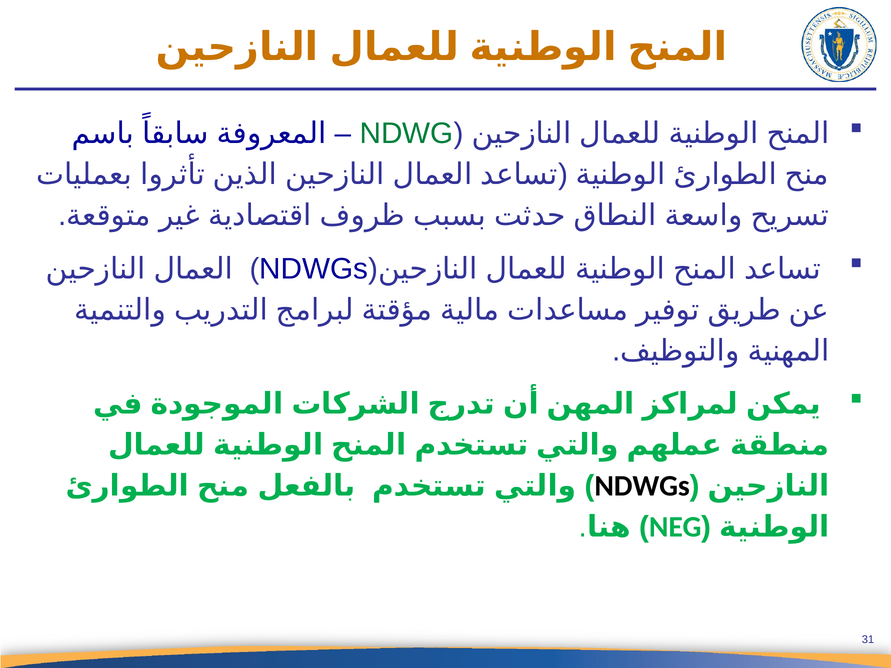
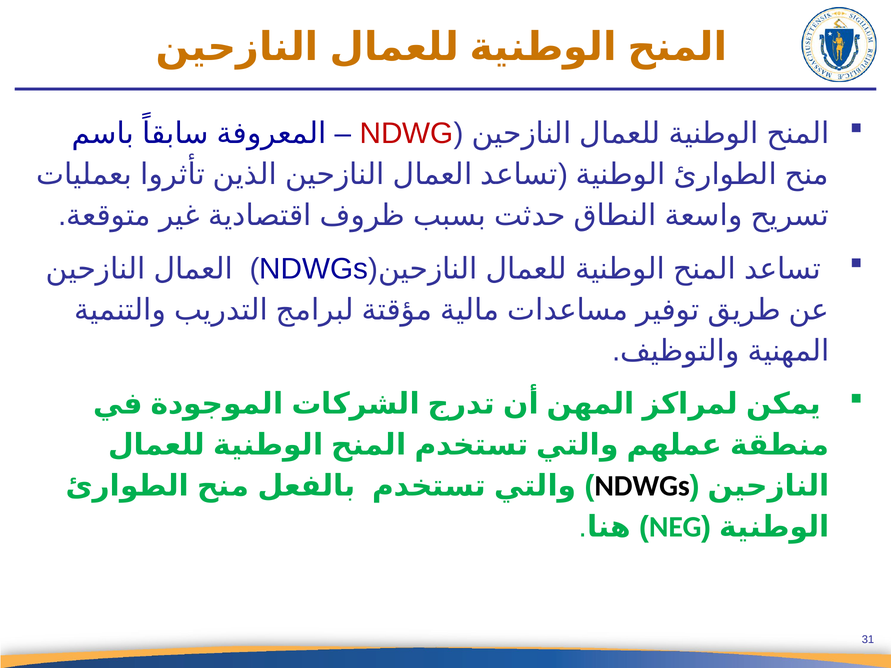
NDWG colour: green -> red (407, 134)
